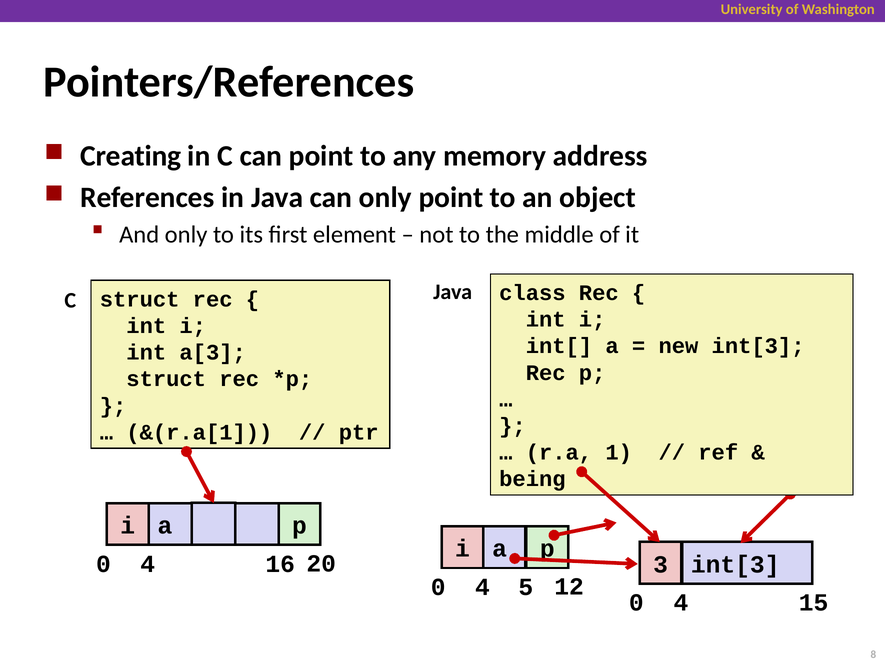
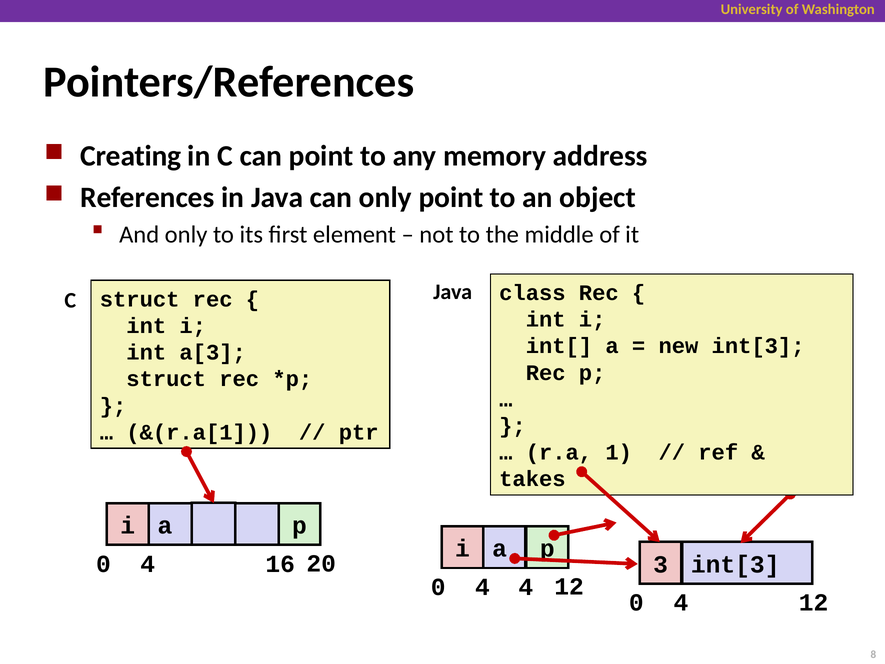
being: being -> takes (532, 479)
4 5: 5 -> 4 (526, 587)
15: 15 -> 12 (814, 603)
